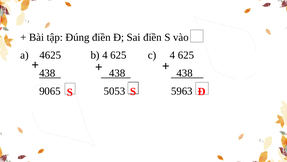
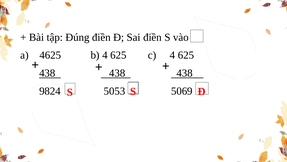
9065: 9065 -> 9824 (50, 91)
5963: 5963 -> 5069 (182, 91)
